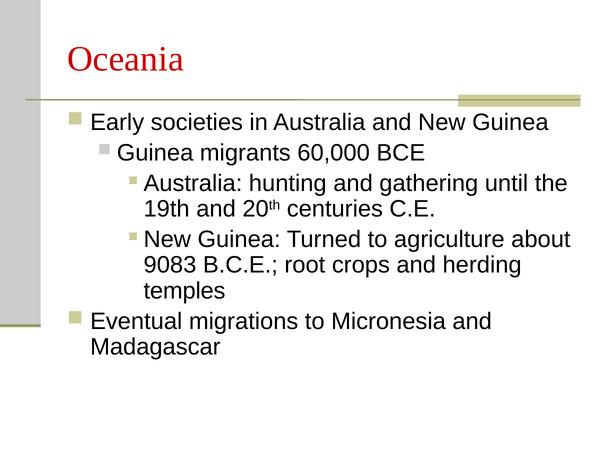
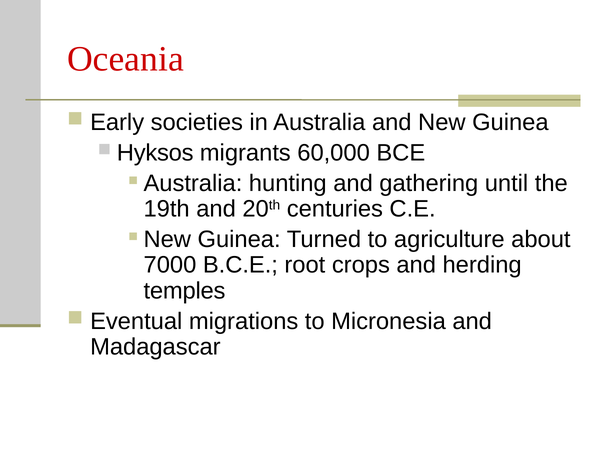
Guinea: Guinea -> Hyksos (155, 153)
9083: 9083 -> 7000 (170, 265)
